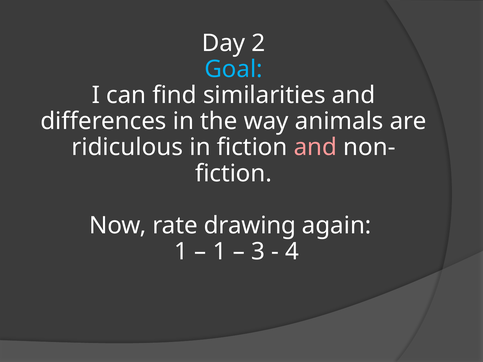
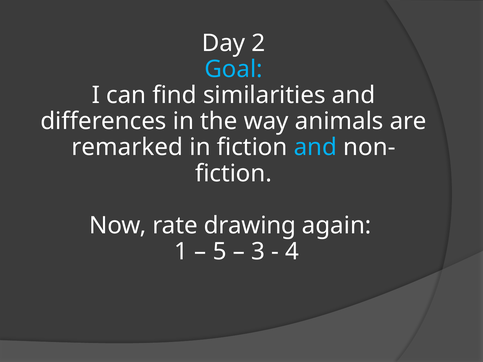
ridiculous: ridiculous -> remarked (127, 147)
and colour: pink -> light blue (315, 147)
1: 1 -> 5 (220, 252)
